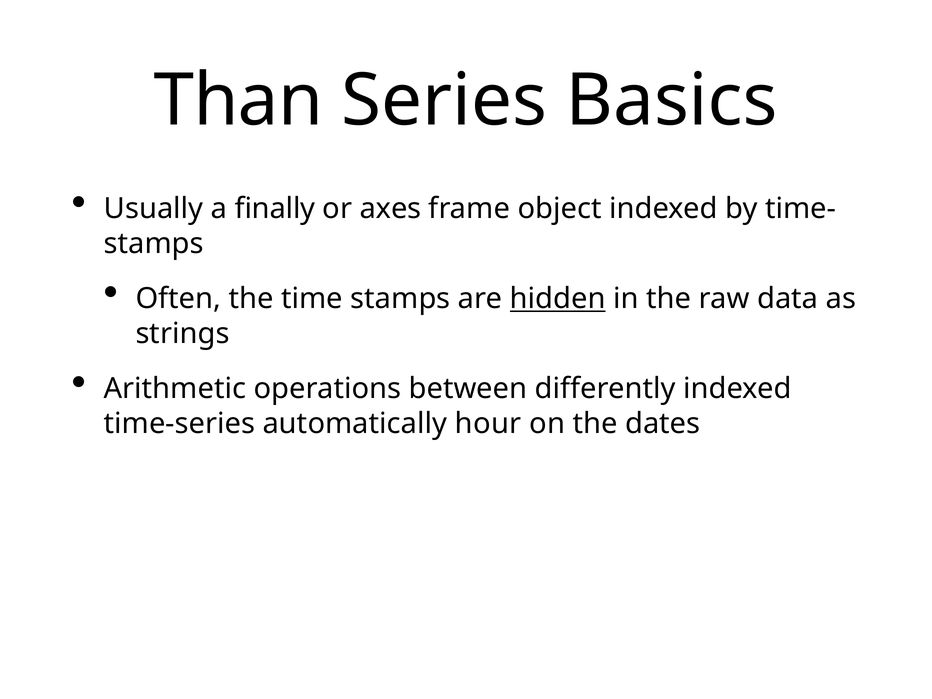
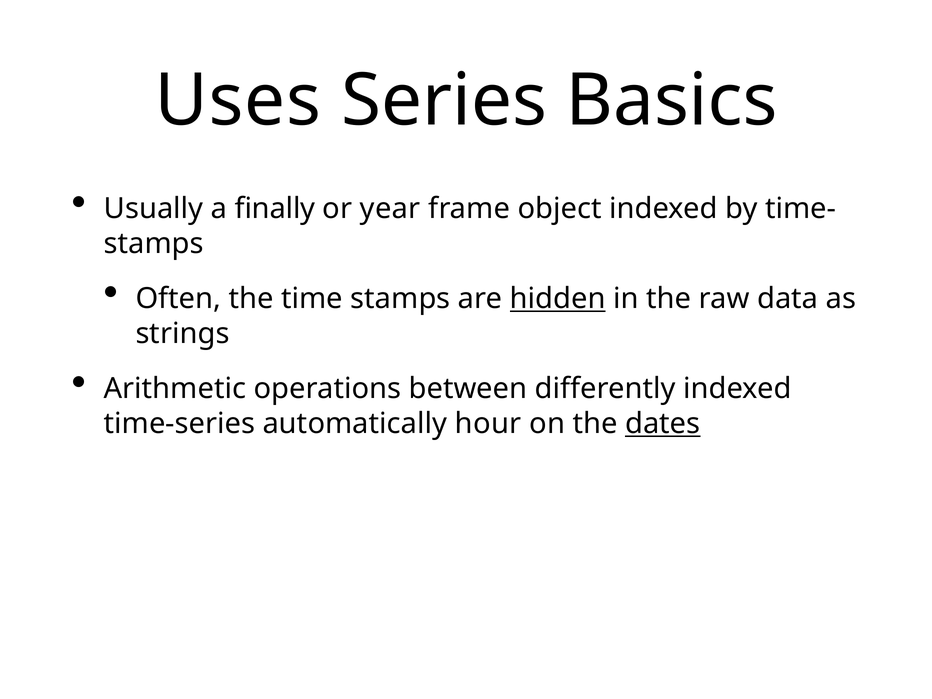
Than: Than -> Uses (238, 101)
axes: axes -> year (390, 209)
dates underline: none -> present (663, 424)
